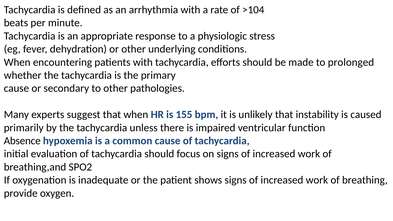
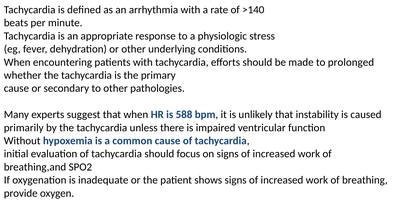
>104: >104 -> >140 (253, 10)
155: 155 -> 588 (184, 115)
Absence: Absence -> Without (22, 141)
